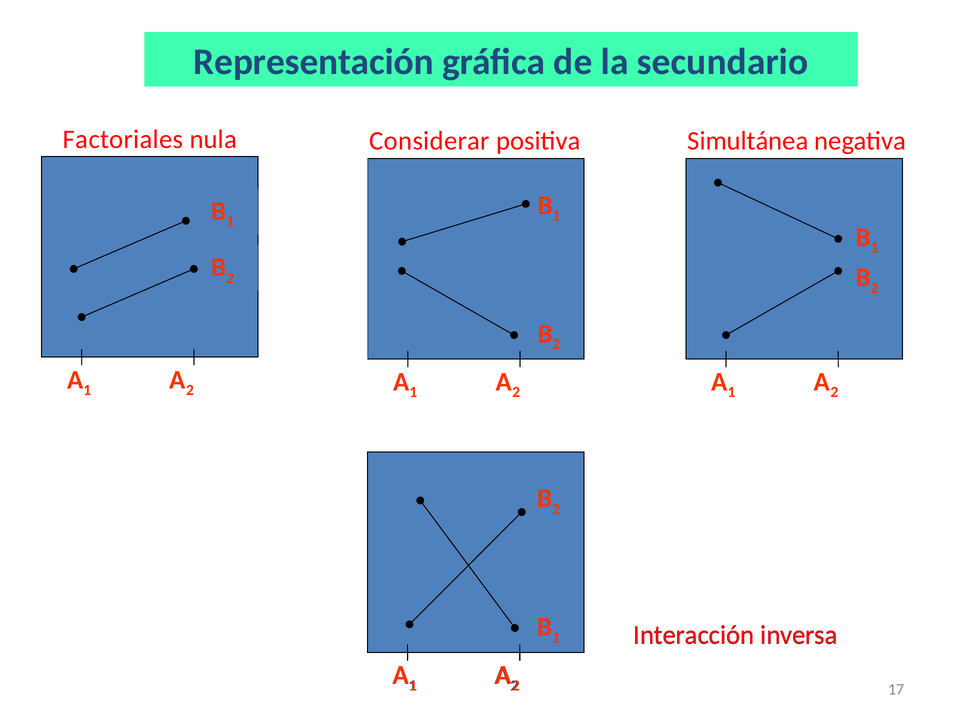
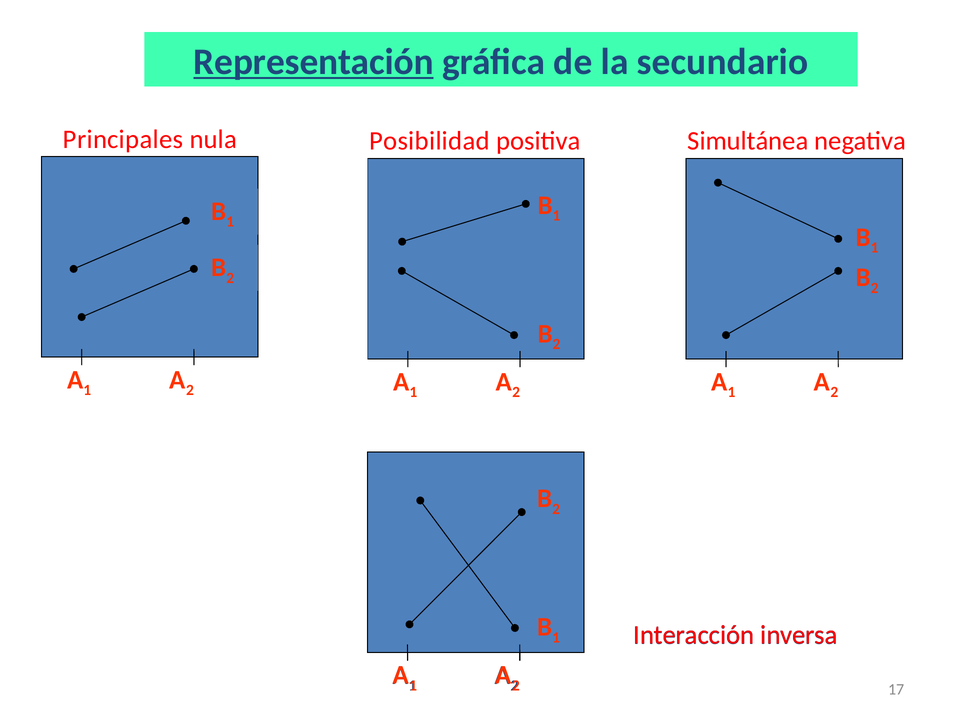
Representación underline: none -> present (314, 62)
Factoriales: Factoriales -> Principales (123, 139)
Considerar: Considerar -> Posibilidad (430, 141)
